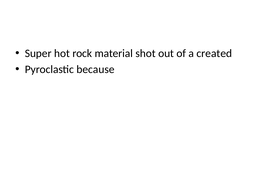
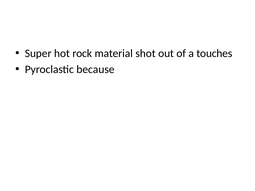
created: created -> touches (214, 53)
